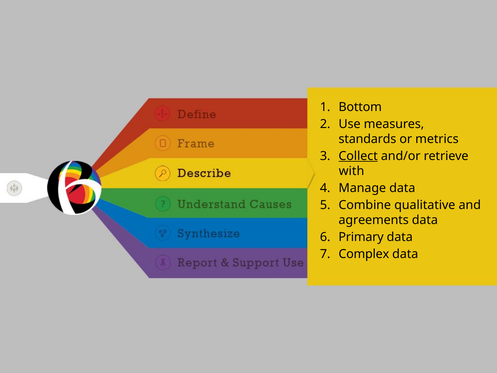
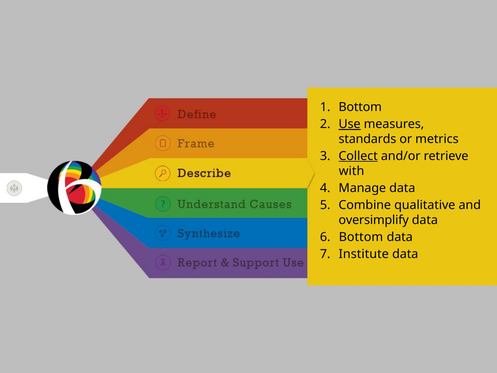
Use underline: none -> present (350, 124)
agreements: agreements -> oversimplify (374, 220)
Primary: Primary -> Bottom (361, 237)
Complex: Complex -> Institute (364, 254)
